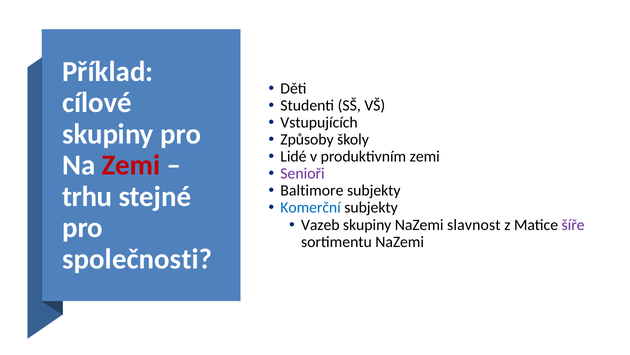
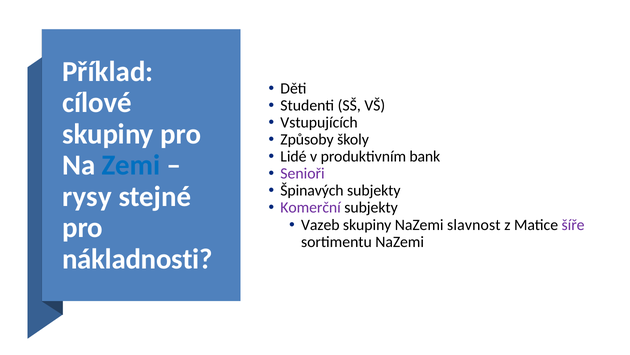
produktivním zemi: zemi -> bank (425, 156)
Zemi colour: red -> blue (131, 165)
Baltimore: Baltimore -> Špinavých (312, 190)
trhu: trhu -> rysy (87, 196)
Komerční colour: blue -> purple (311, 207)
společnosti: společnosti -> nákladnosti (137, 259)
